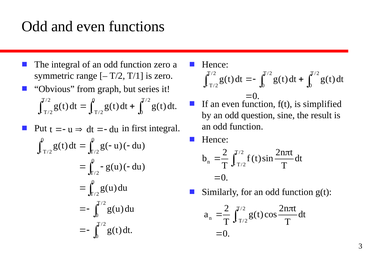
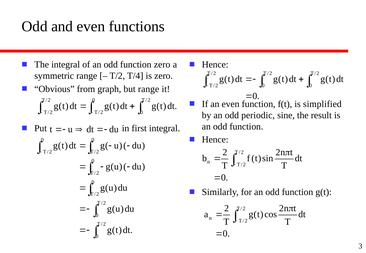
T/1: T/1 -> T/4 (135, 76)
but series: series -> range (149, 89)
question: question -> periodic (258, 115)
